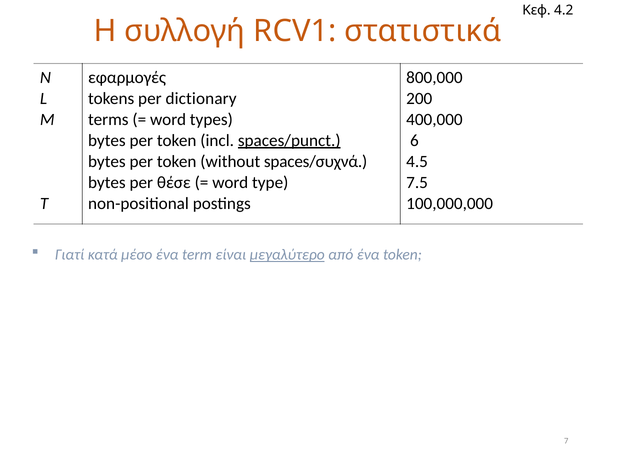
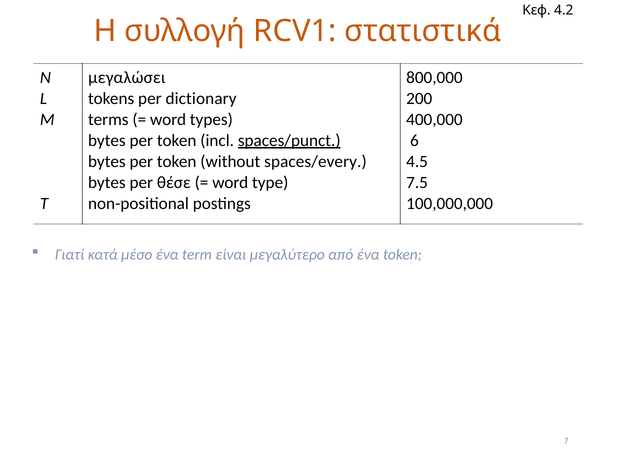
εφαρμογές: εφαρμογές -> μεγαλώσει (127, 77)
spaces/συχνά: spaces/συχνά -> spaces/every (315, 161)
μεγαλύτερο underline: present -> none (287, 255)
